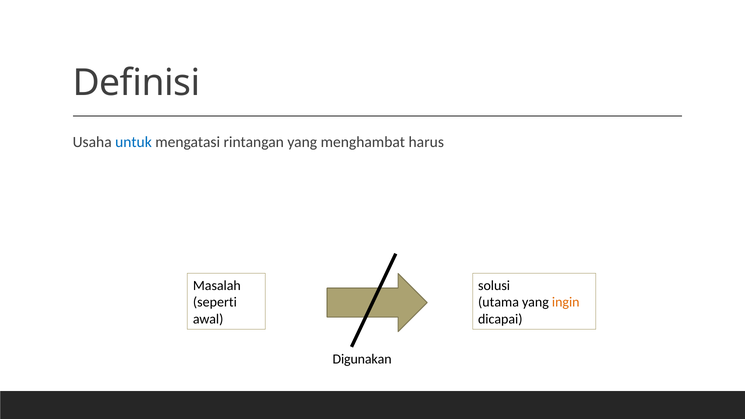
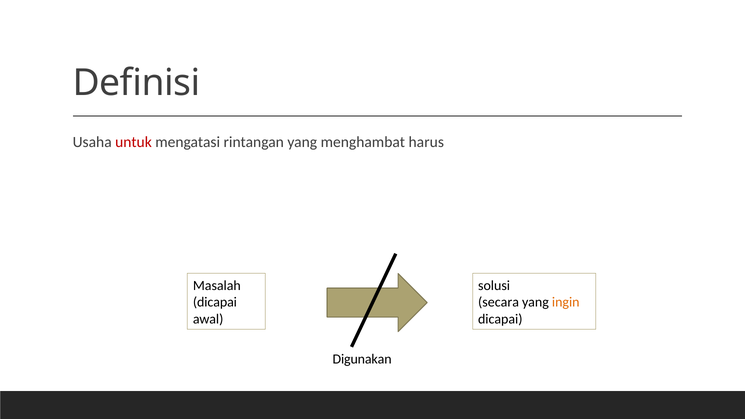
untuk colour: blue -> red (133, 142)
seperti: seperti -> dicapai (215, 302)
utama: utama -> secara (499, 302)
